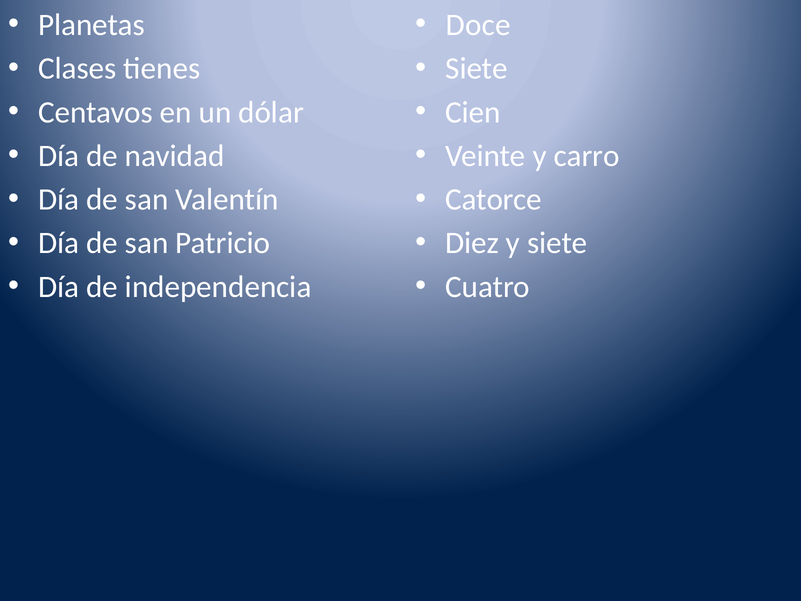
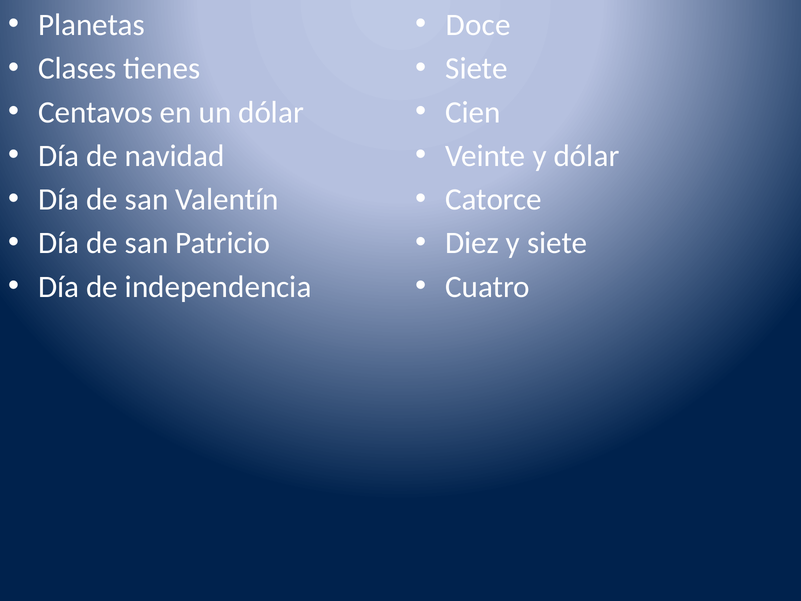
y carro: carro -> dólar (587, 156)
